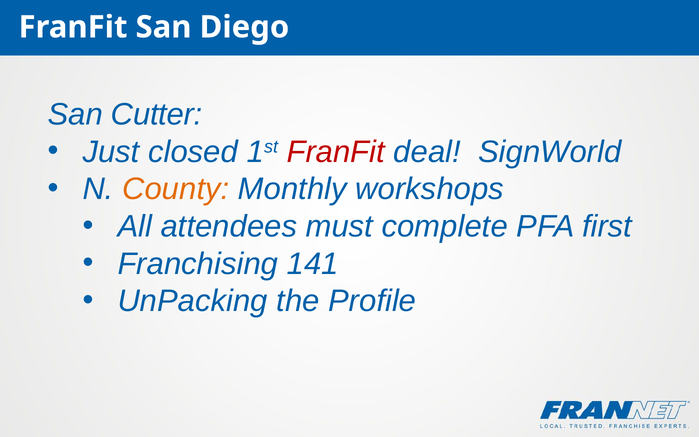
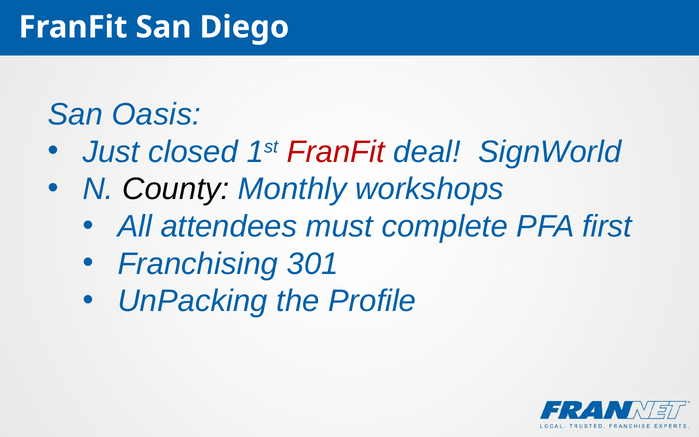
Cutter: Cutter -> Oasis (156, 115)
County colour: orange -> black (176, 189)
141: 141 -> 301 (313, 264)
